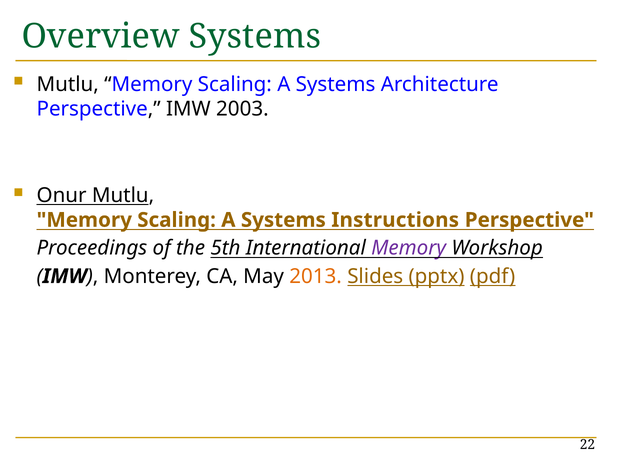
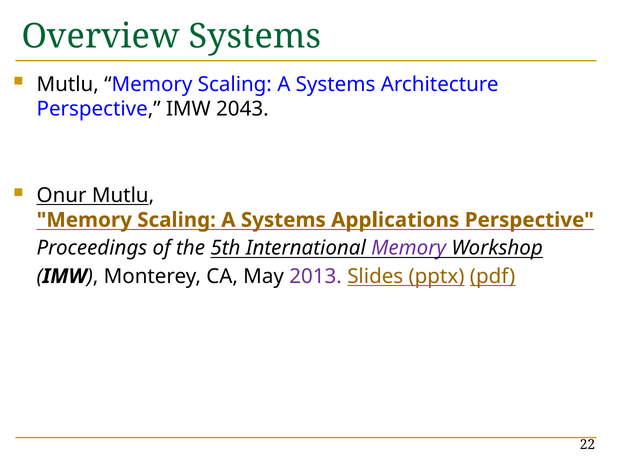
2003: 2003 -> 2043 (242, 109)
Instructions: Instructions -> Applications (395, 220)
2013 colour: orange -> purple (316, 276)
